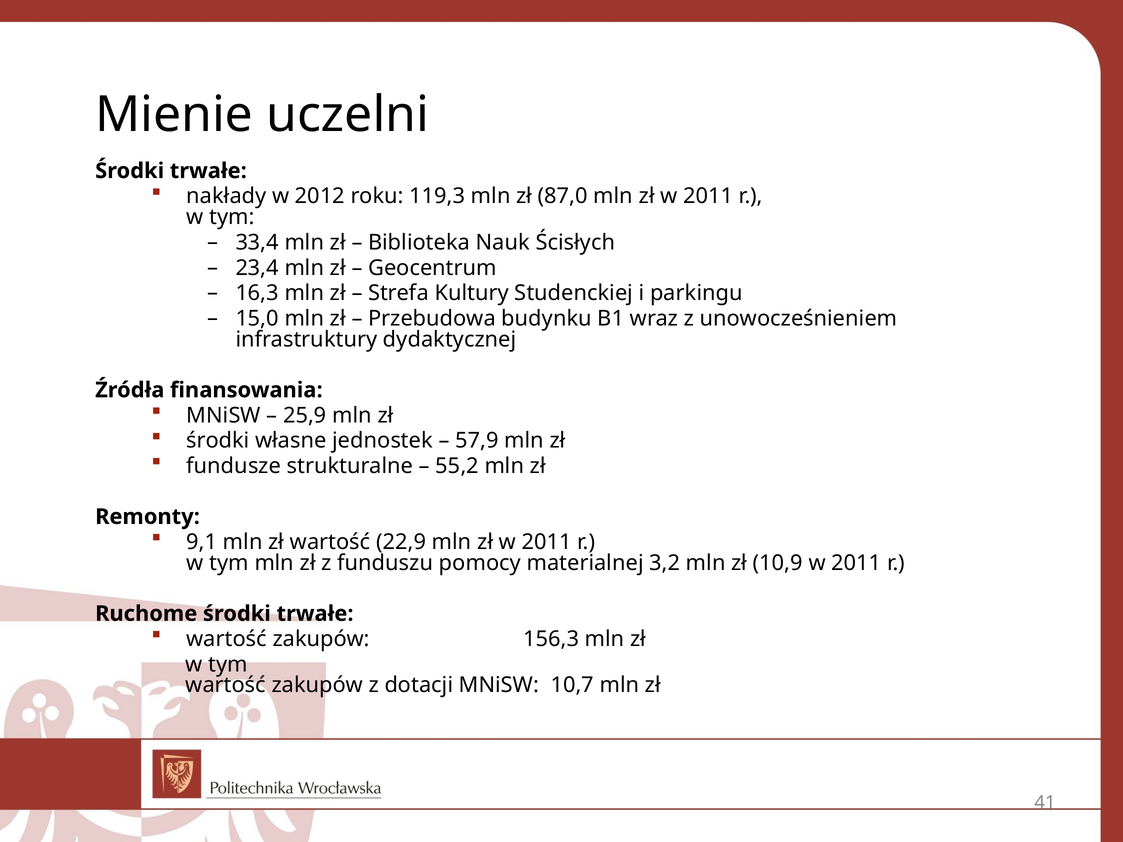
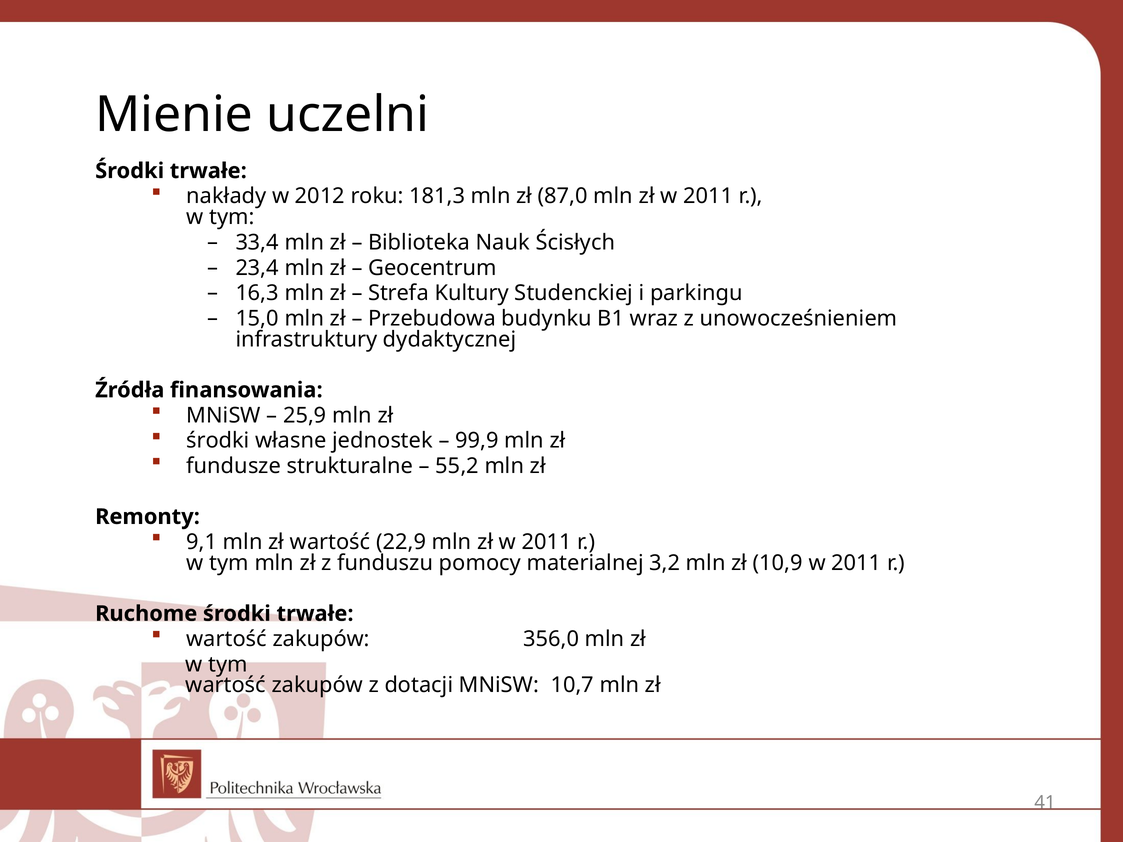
119,3: 119,3 -> 181,3 (437, 196)
57,9: 57,9 -> 99,9 (477, 441)
156,3: 156,3 -> 356,0 (551, 639)
